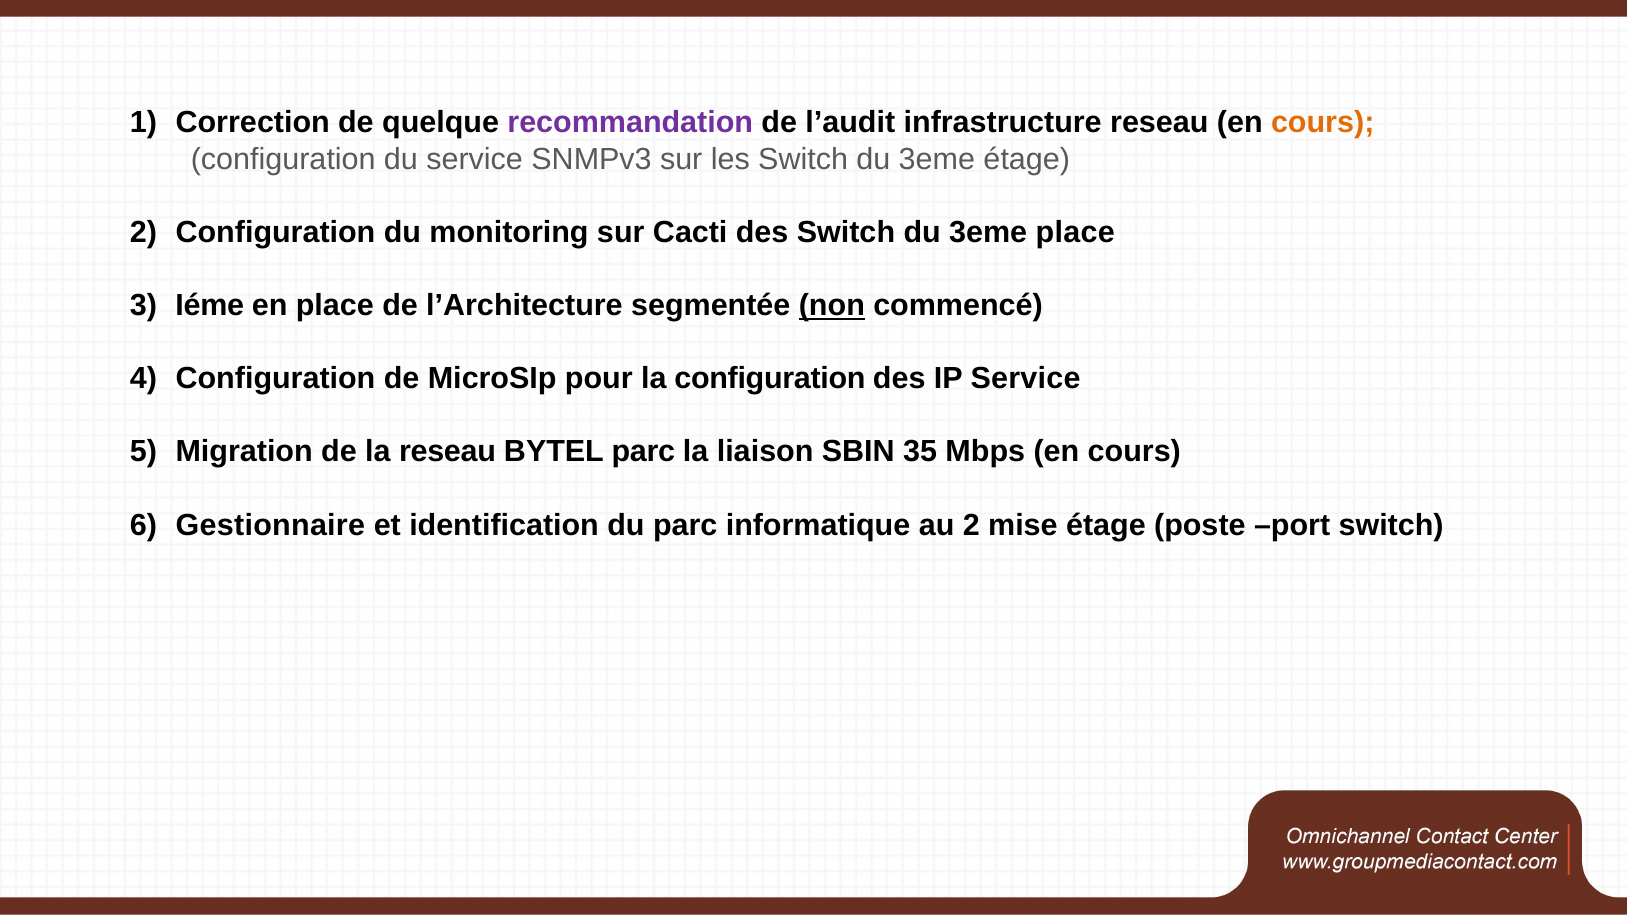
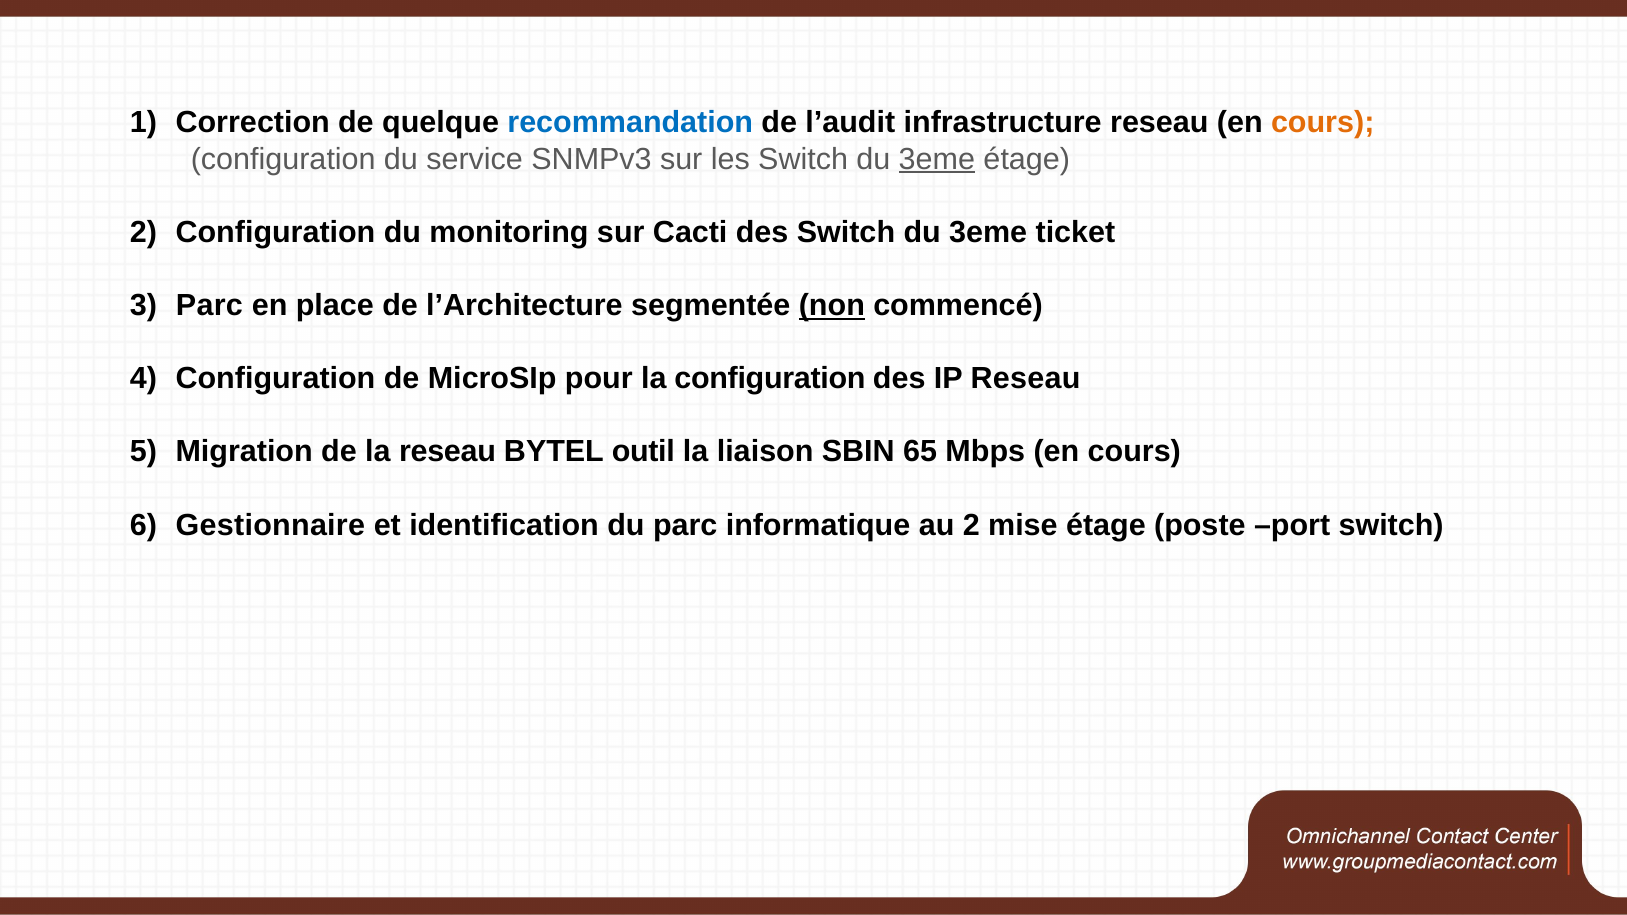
recommandation colour: purple -> blue (630, 123)
3eme underline: none -> present (937, 159)
3eme place: place -> ticket (1075, 232)
Iéme: Iéme -> Parc (209, 306)
IP Service: Service -> Reseau (1026, 379)
BYTEL parc: parc -> outil (643, 452)
35: 35 -> 65 (920, 452)
